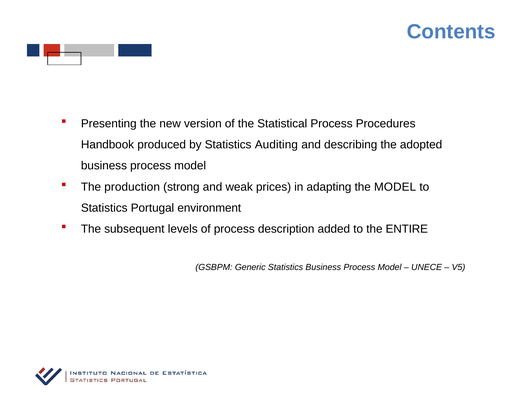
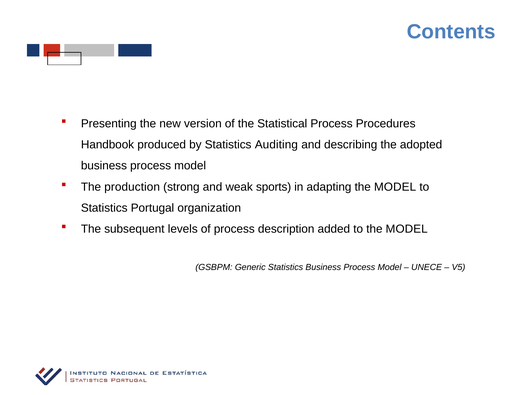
prices: prices -> sports (274, 187)
environment: environment -> organization (209, 208)
to the ENTIRE: ENTIRE -> MODEL (407, 229)
